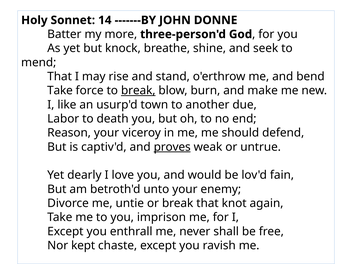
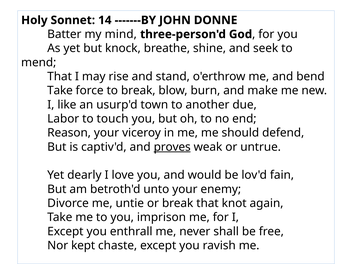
more: more -> mind (121, 34)
break underline: present -> none (138, 91)
death: death -> touch (113, 119)
